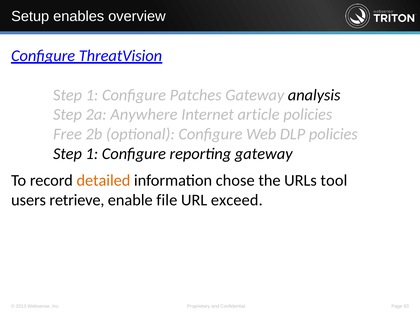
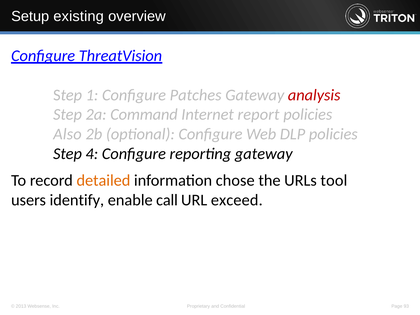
enables: enables -> existing (79, 16)
analysis colour: black -> red (314, 95)
Anywhere: Anywhere -> Command (144, 115)
article: article -> report (259, 115)
Free: Free -> Also (67, 134)
1: 1 -> 4 (92, 154)
retrieve: retrieve -> identify (77, 200)
file: file -> call (167, 200)
